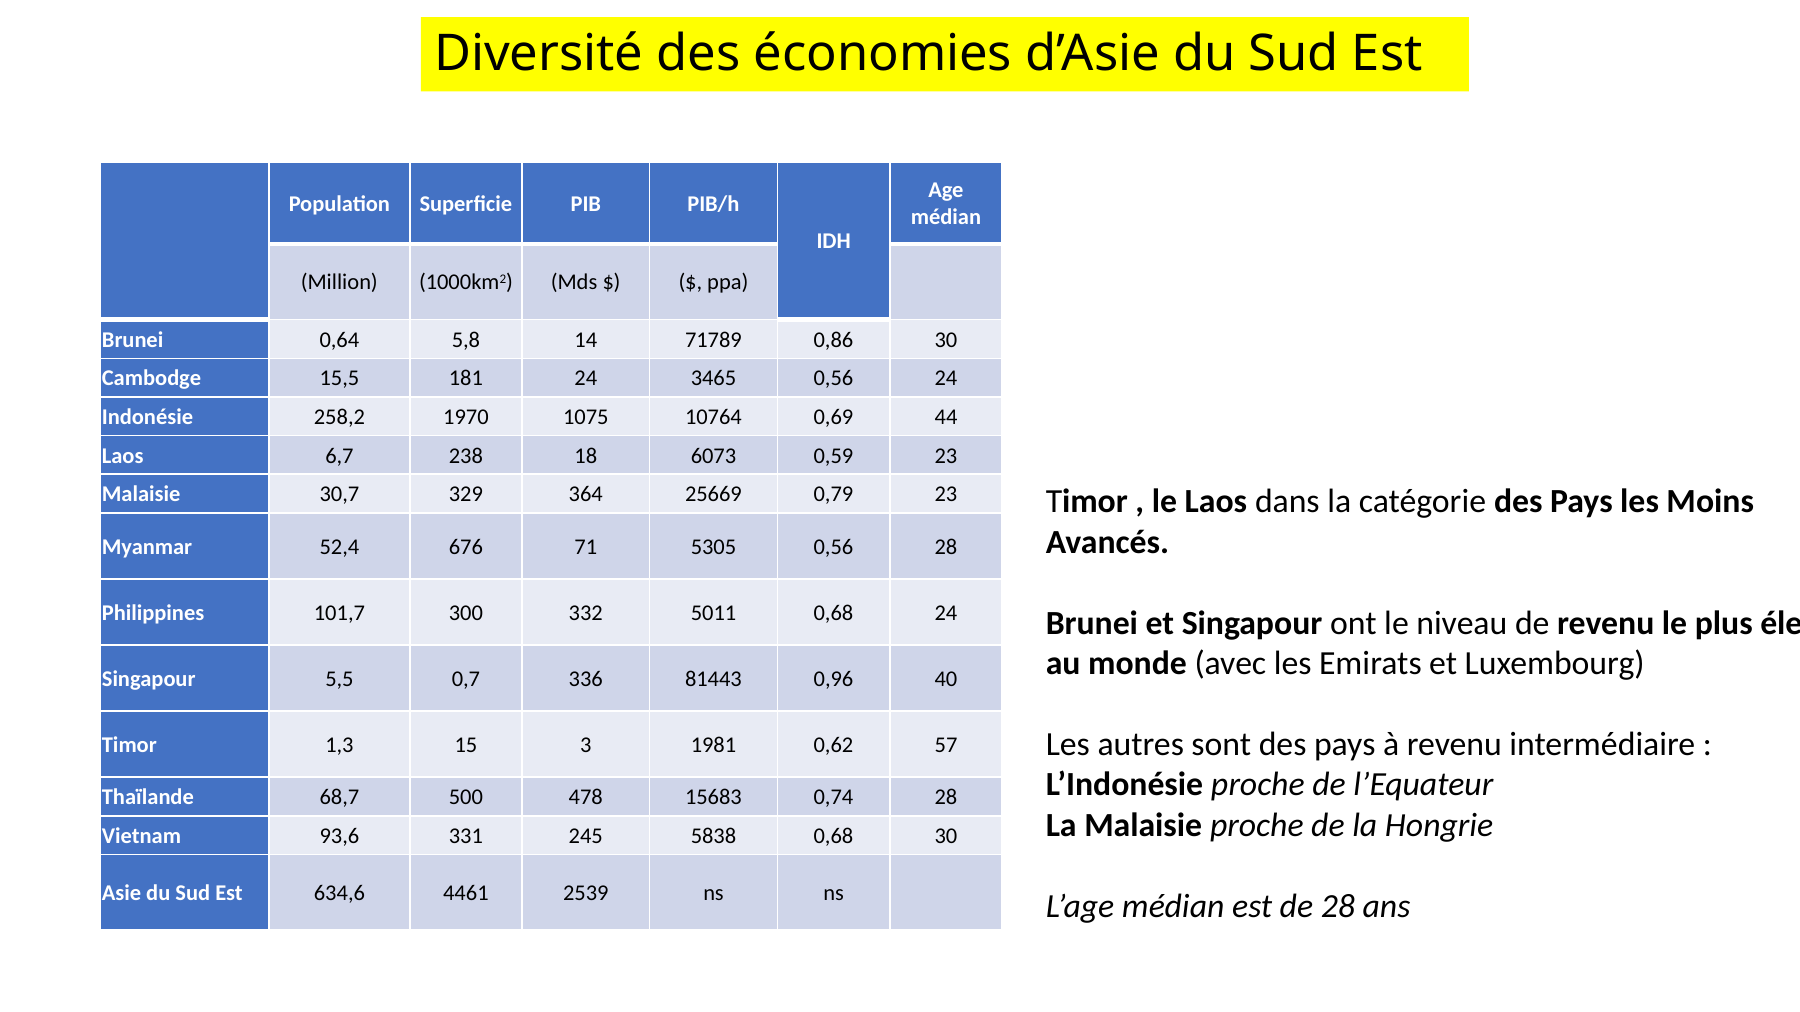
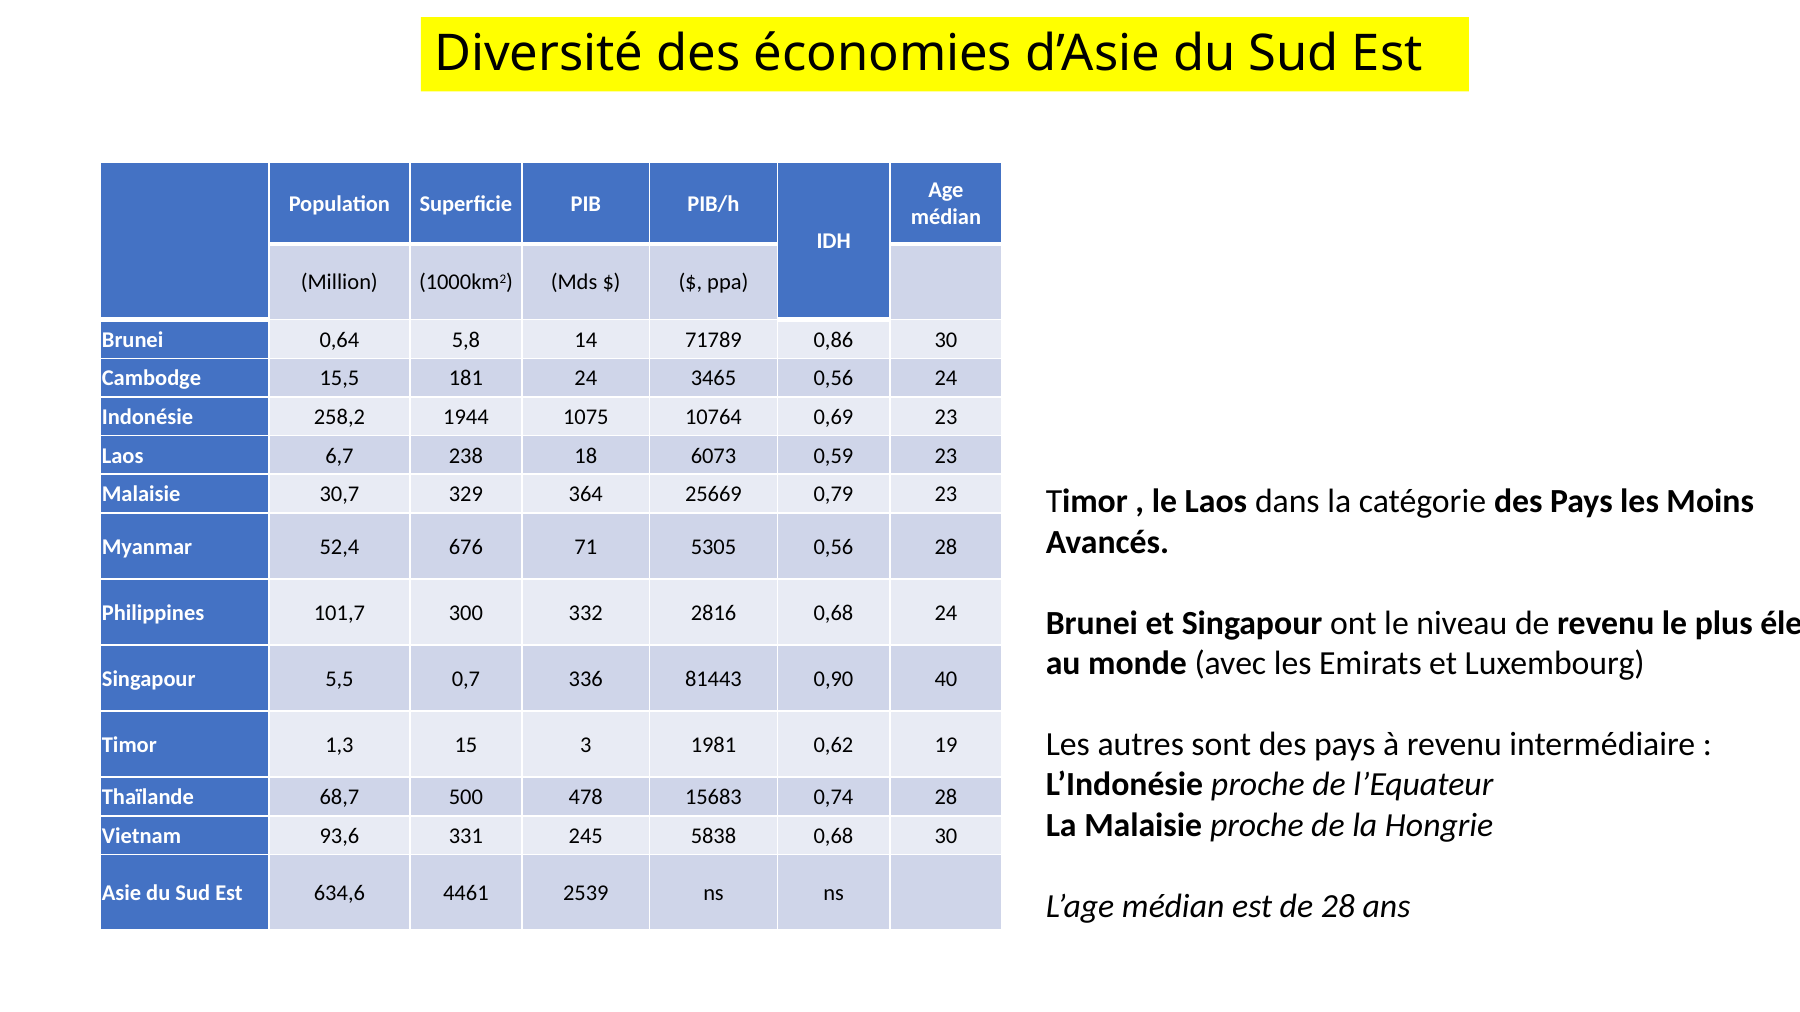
1970: 1970 -> 1944 (466, 417)
0,69 44: 44 -> 23 (946, 417)
5011: 5011 -> 2816 (714, 613)
0,96: 0,96 -> 0,90 (834, 679)
57: 57 -> 19 (946, 745)
